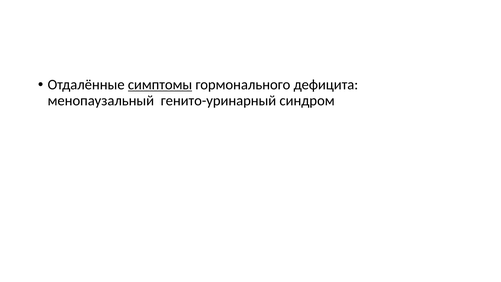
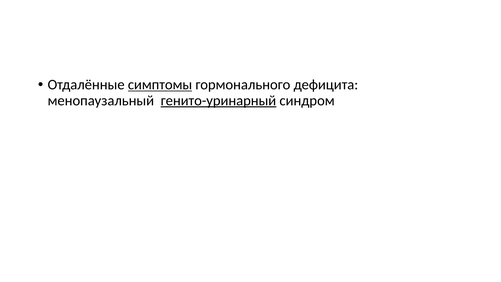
генито-уринарный underline: none -> present (218, 100)
